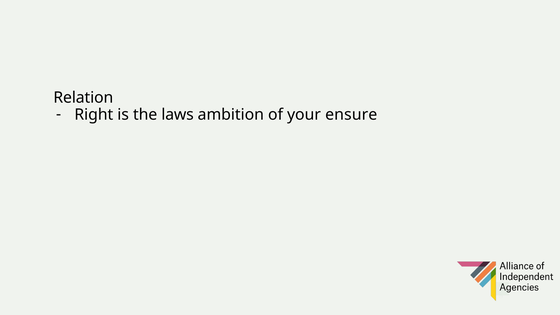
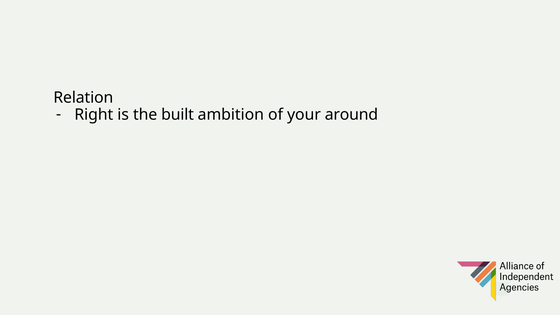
laws: laws -> built (178, 115)
ensure: ensure -> around (351, 115)
